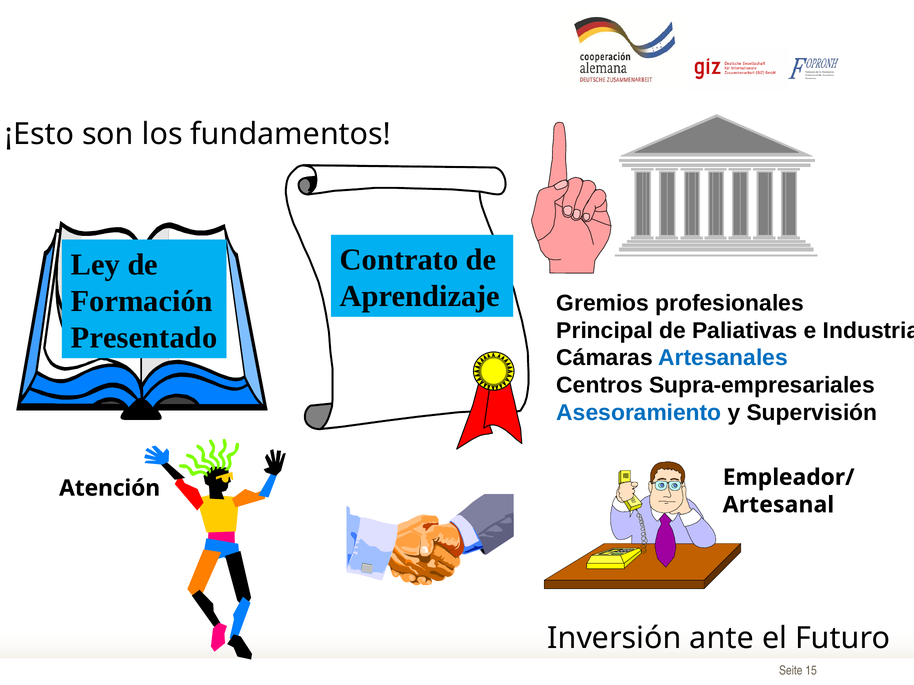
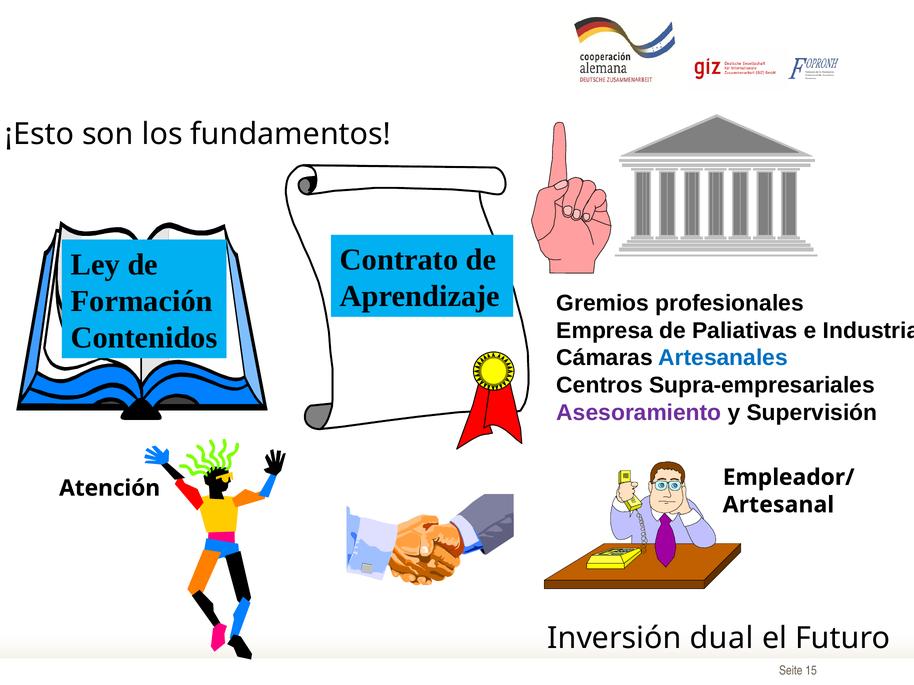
Principal: Principal -> Empresa (605, 331)
Presentado: Presentado -> Contenidos (144, 338)
Asesoramiento colour: blue -> purple (639, 413)
ante: ante -> dual (722, 639)
